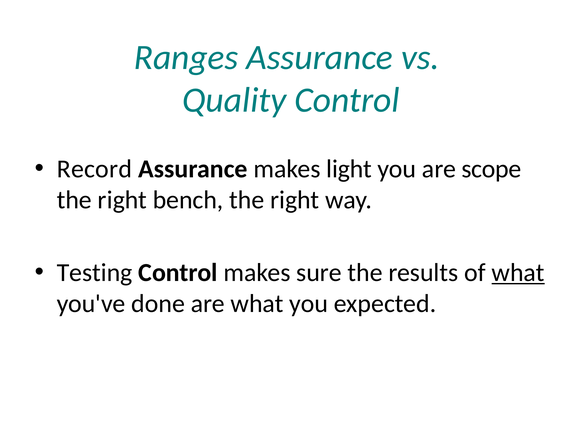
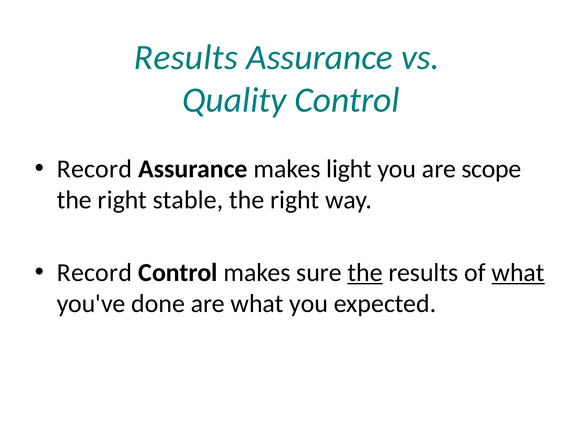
Ranges: Ranges -> Results (186, 57)
bench: bench -> stable (188, 200)
Testing: Testing -> Record (94, 272)
the underline: none -> present (365, 272)
